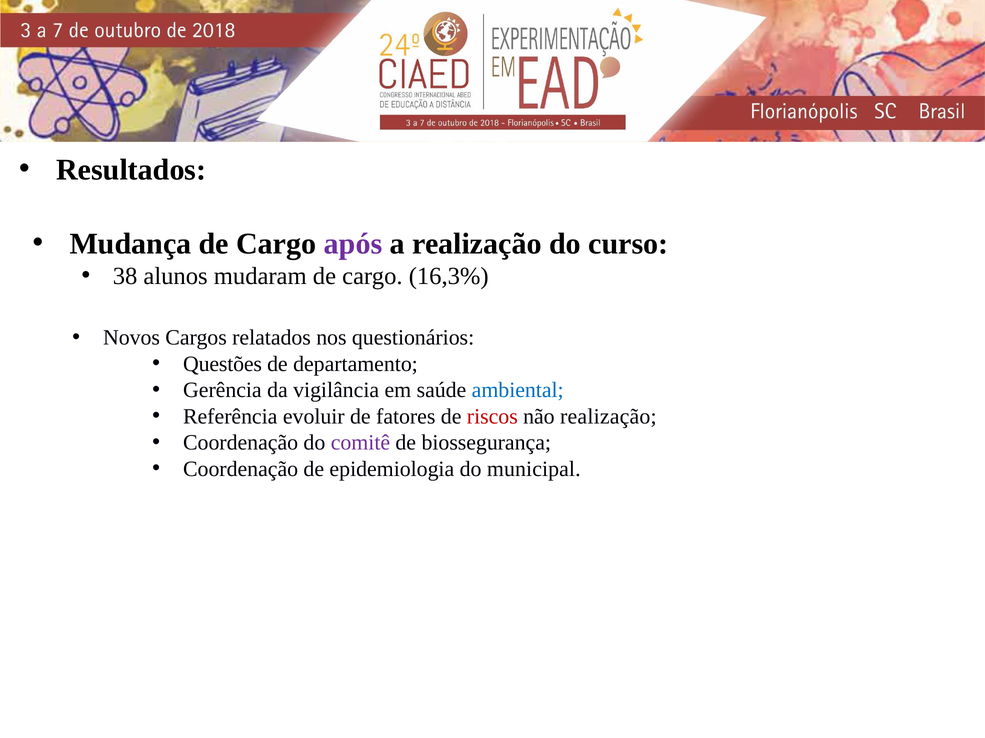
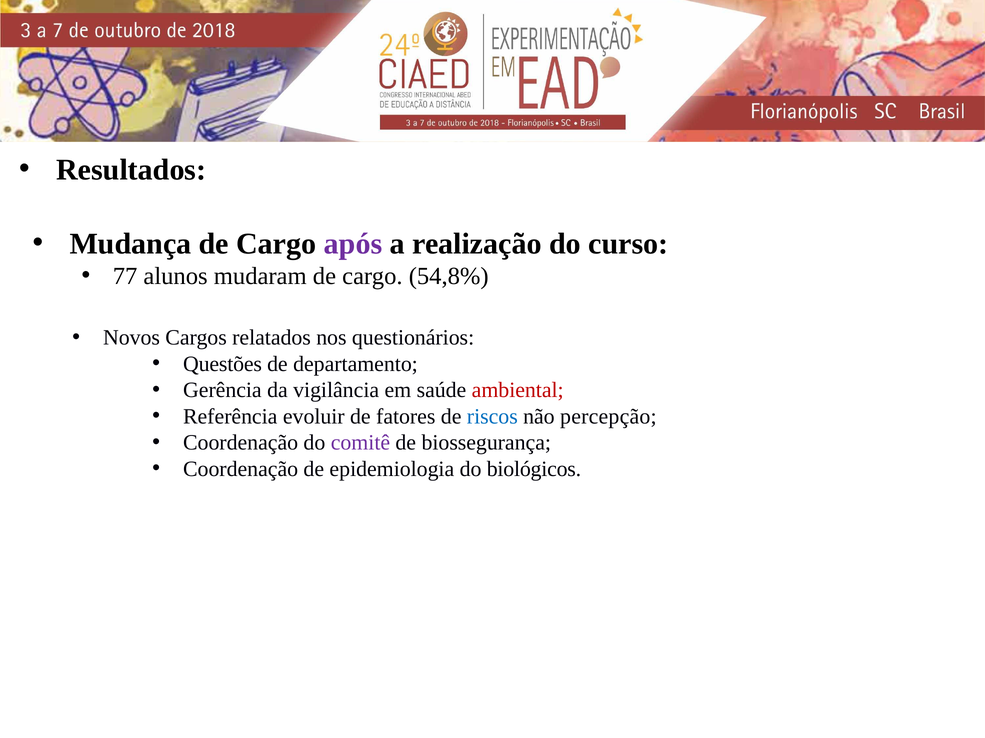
38: 38 -> 77 (125, 276)
16,3%: 16,3% -> 54,8% (449, 276)
ambiental colour: blue -> red (518, 391)
riscos colour: red -> blue (492, 417)
não realização: realização -> percepção (608, 417)
municipal: municipal -> biológicos (534, 469)
